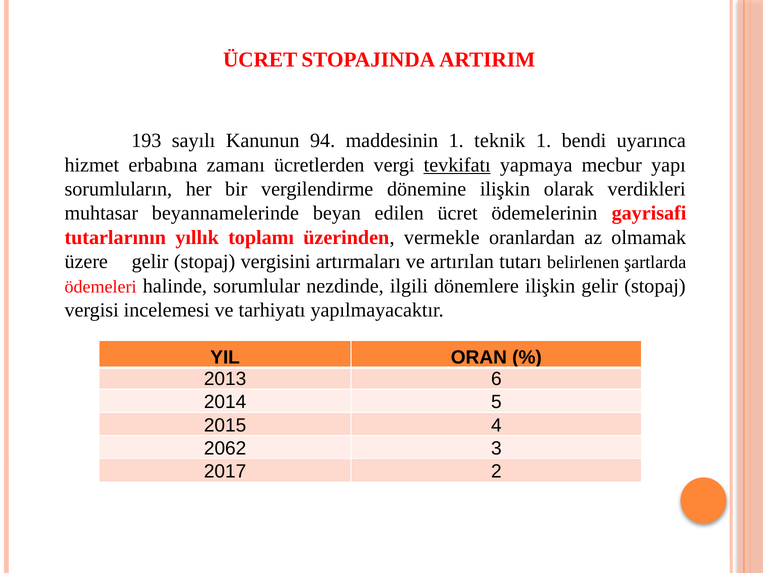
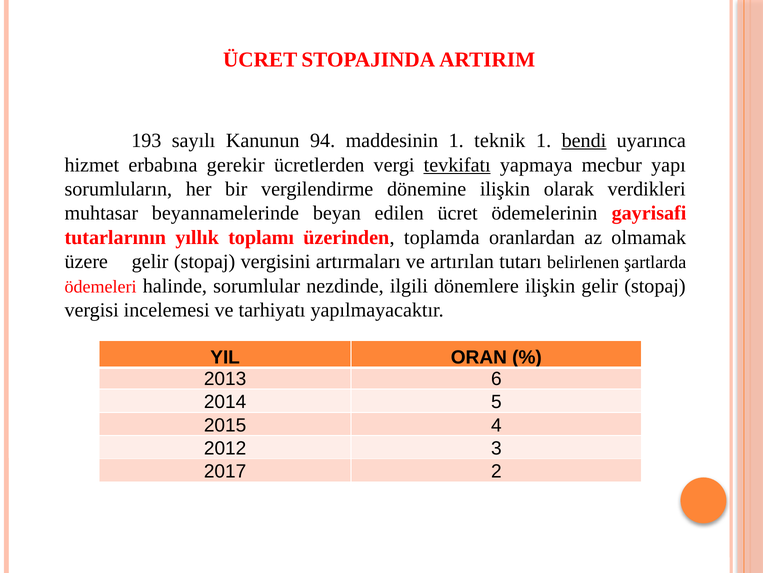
bendi underline: none -> present (584, 140)
zamanı: zamanı -> gerekir (236, 165)
vermekle: vermekle -> toplamda (442, 237)
2062: 2062 -> 2012 (225, 448)
